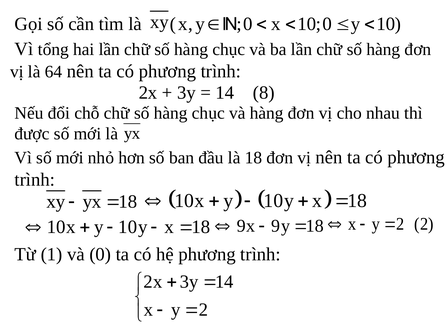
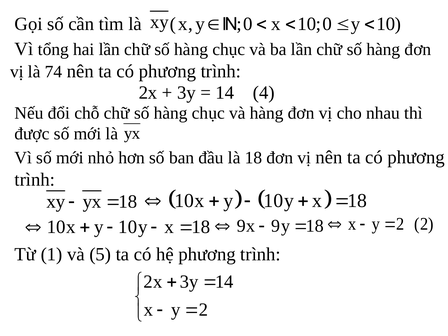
64: 64 -> 74 (53, 72)
8: 8 -> 4 (264, 93)
0: 0 -> 5 (100, 254)
